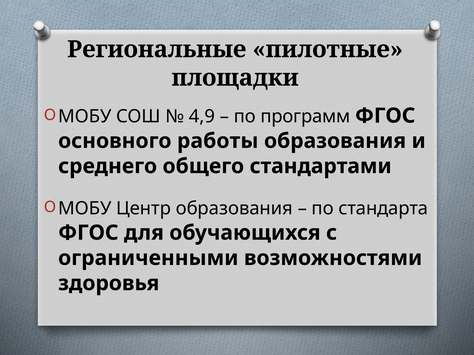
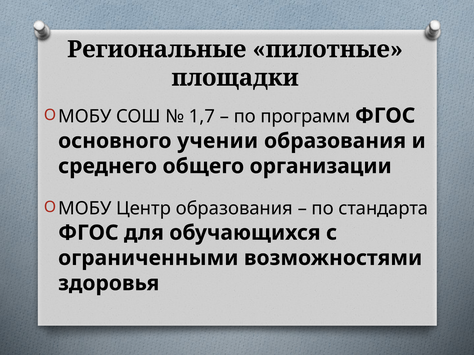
4,9: 4,9 -> 1,7 (202, 117)
работы: работы -> учении (218, 141)
стандартами: стандартами -> организации (321, 166)
